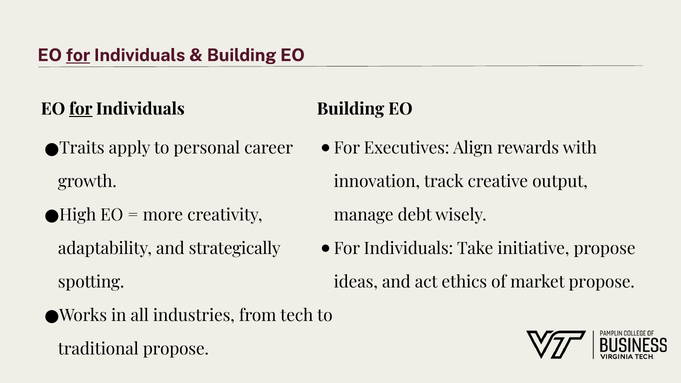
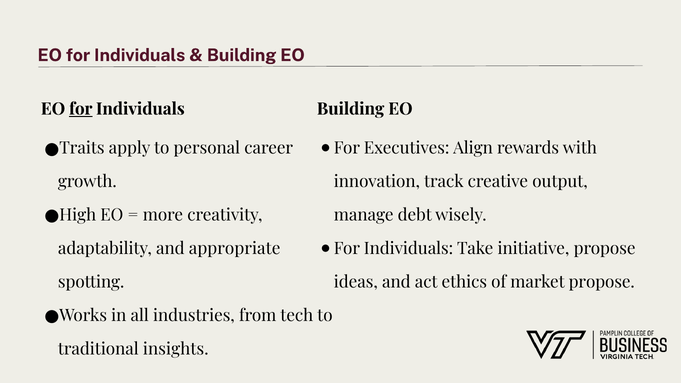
for underline: present -> none (78, 55)
strategically: strategically -> appropriate (235, 249)
traditional propose: propose -> insights (176, 349)
